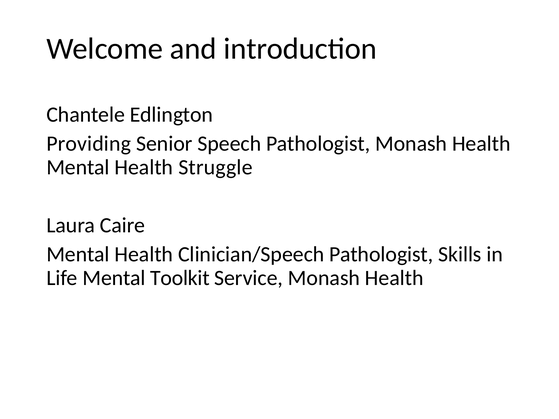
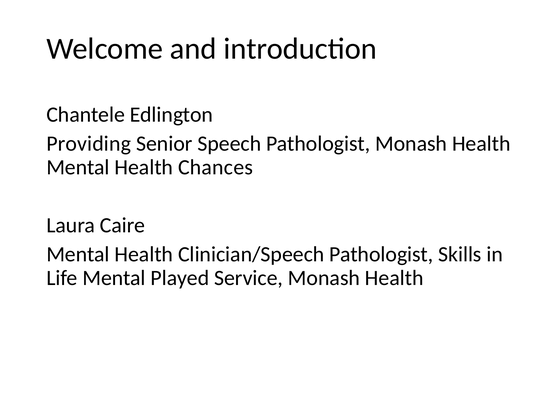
Struggle: Struggle -> Chances (216, 167)
Toolkit: Toolkit -> Played (180, 278)
